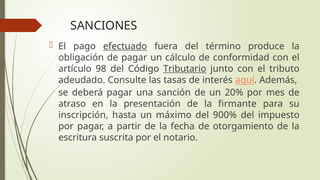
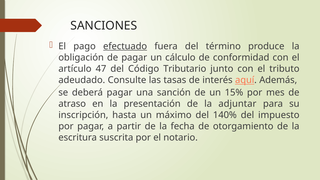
98: 98 -> 47 (101, 69)
Tributario underline: present -> none (185, 69)
20%: 20% -> 15% (234, 93)
firmante: firmante -> adjuntar (237, 104)
900%: 900% -> 140% (225, 115)
